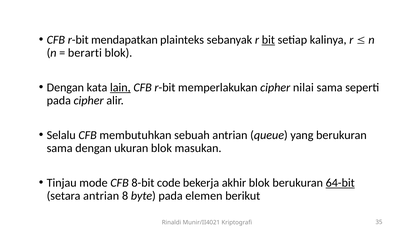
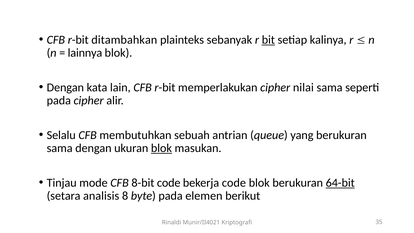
mendapatkan: mendapatkan -> ditambahkan (124, 40)
berarti: berarti -> lainnya (85, 53)
lain underline: present -> none (120, 87)
blok underline: none -> present (161, 148)
bekerja akhir: akhir -> code (234, 183)
setara antrian: antrian -> analisis (101, 196)
